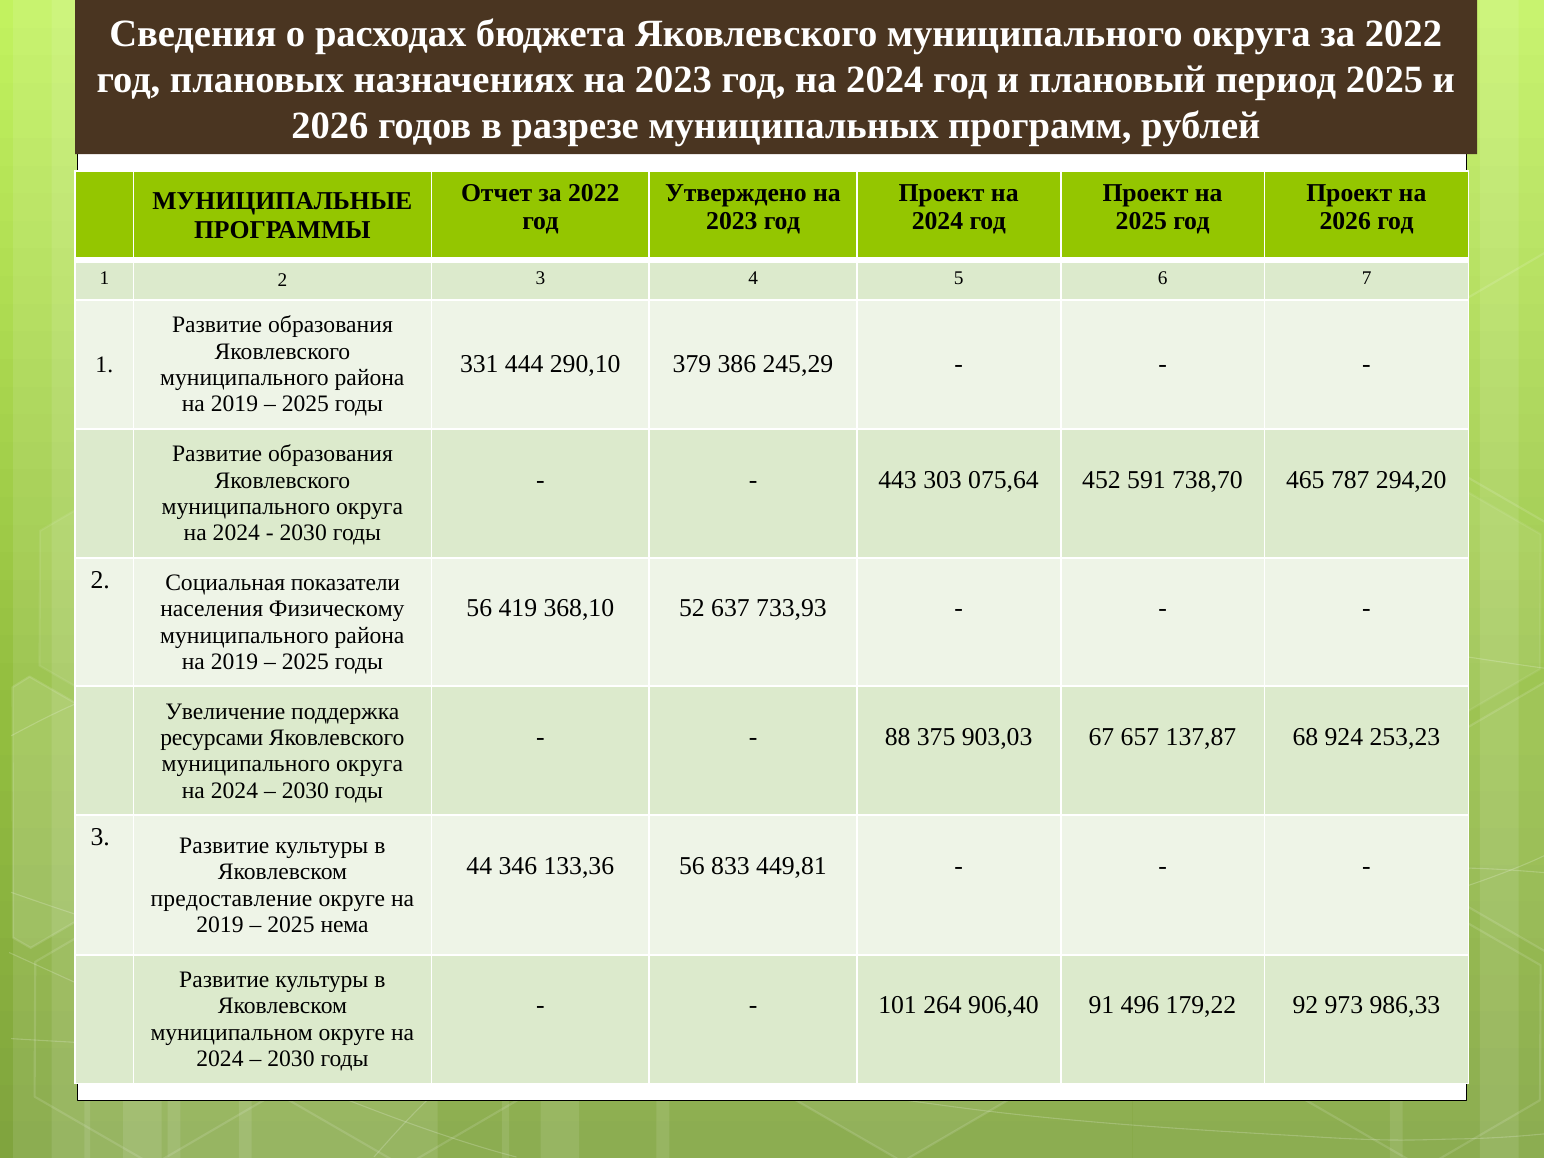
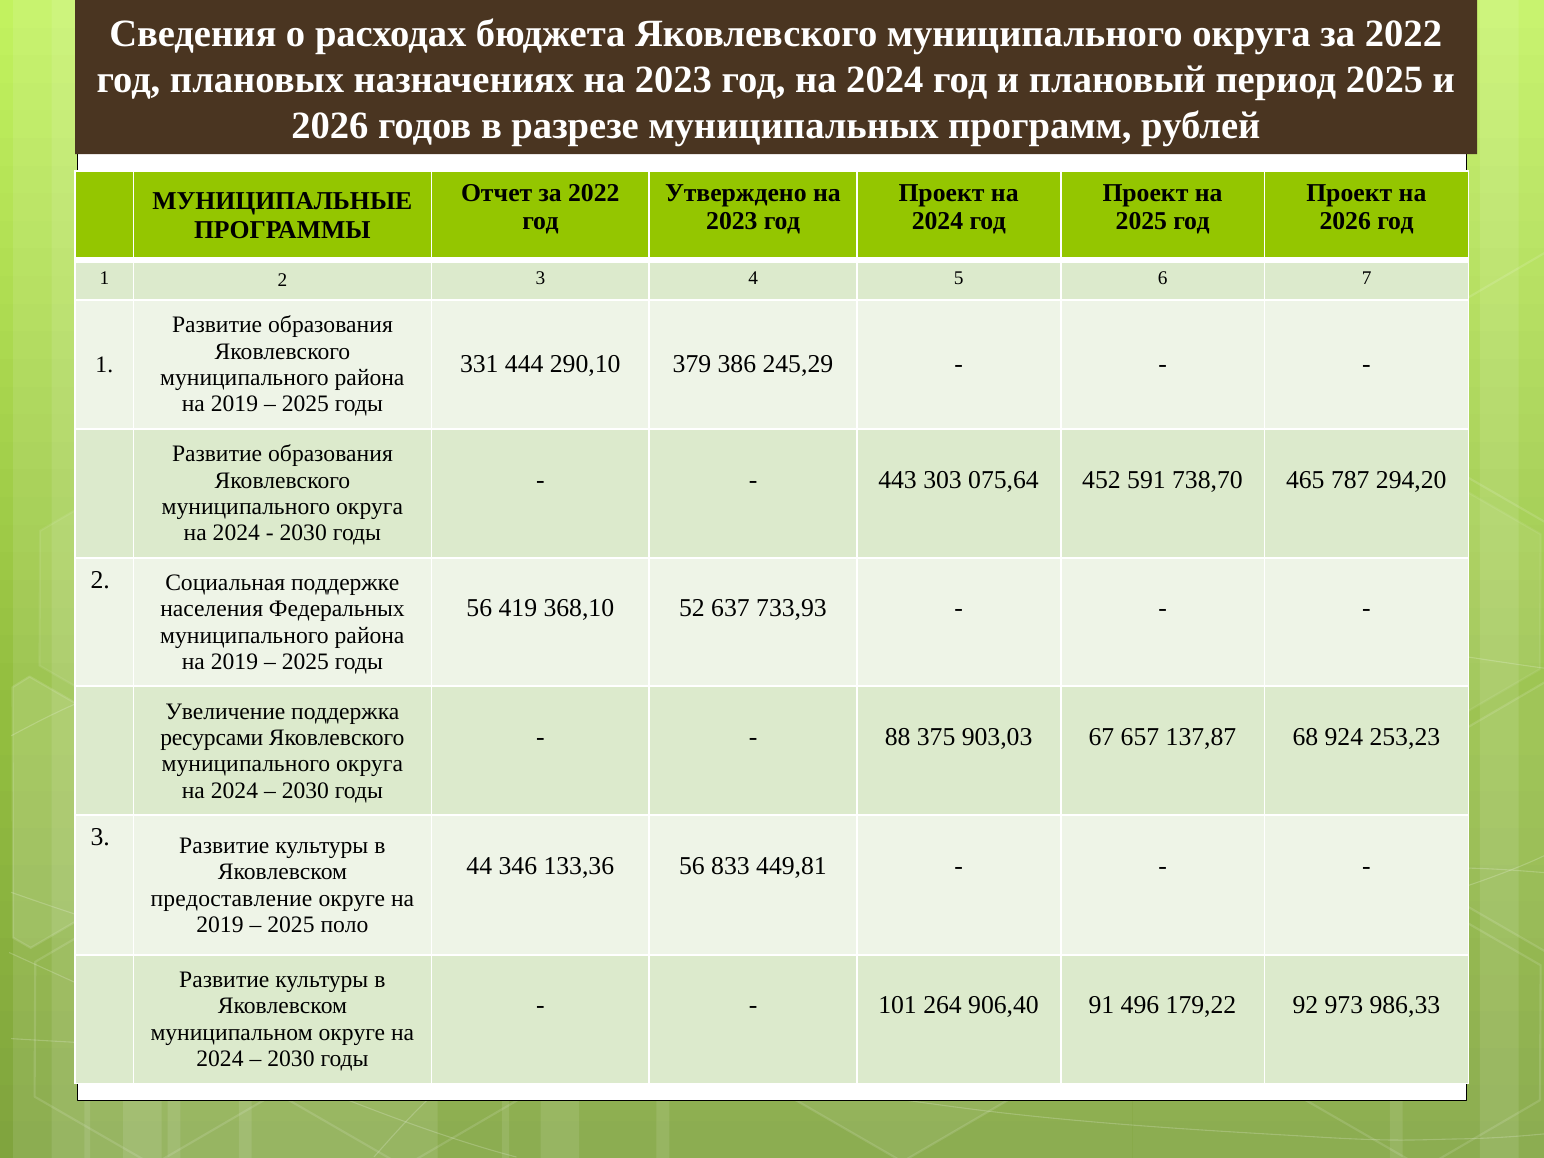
показатели: показатели -> поддержке (345, 583)
Физическому: Физическому -> Федеральных (337, 609)
нема: нема -> поло (345, 925)
